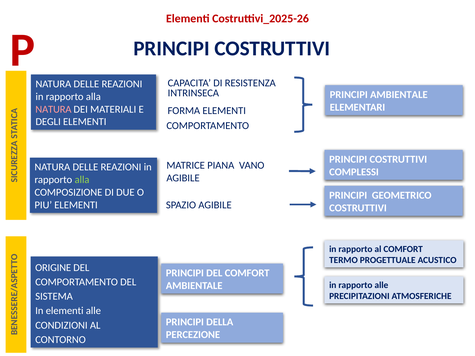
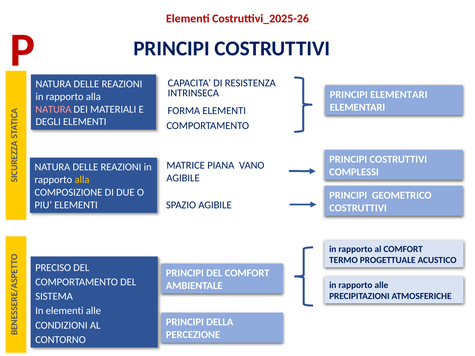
PRINCIPI AMBIENTALE: AMBIENTALE -> ELEMENTARI (399, 95)
alla colour: light green -> yellow (82, 180)
ORIGINE: ORIGINE -> PRECISO (53, 268)
